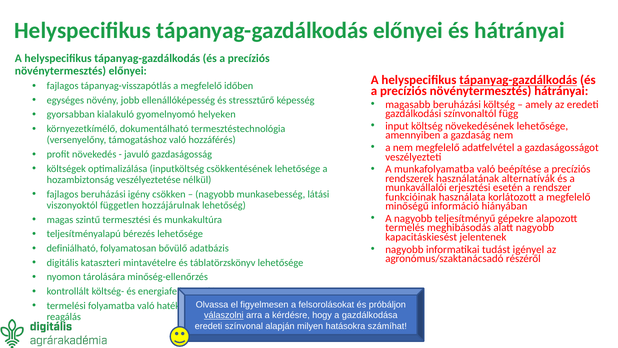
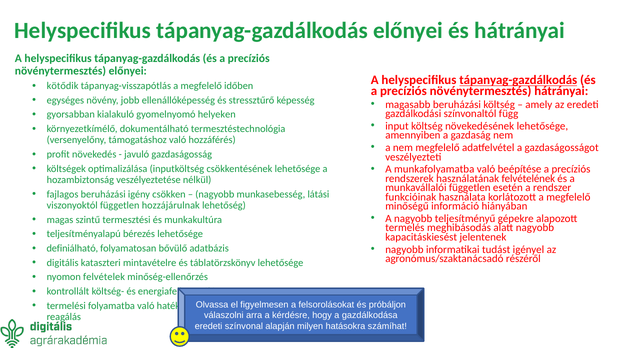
fajlagos: fajlagos -> kötődik (63, 86)
alternatívák: alternatívák -> felvételének (528, 178)
munkavállalói erjesztési: erjesztési -> független (470, 188)
tárolására: tárolására -> felvételek (104, 277)
válaszolni underline: present -> none (224, 315)
